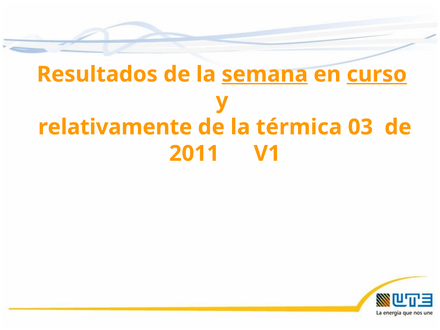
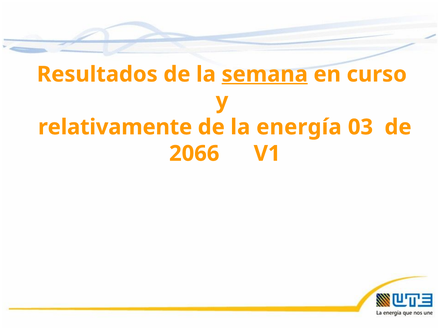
curso underline: present -> none (377, 74)
térmica: térmica -> energía (299, 127)
2011: 2011 -> 2066 (194, 154)
